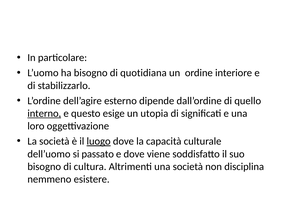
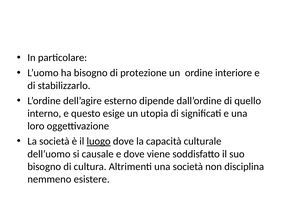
quotidiana: quotidiana -> protezione (143, 73)
interno underline: present -> none (44, 113)
passato: passato -> causale (98, 154)
